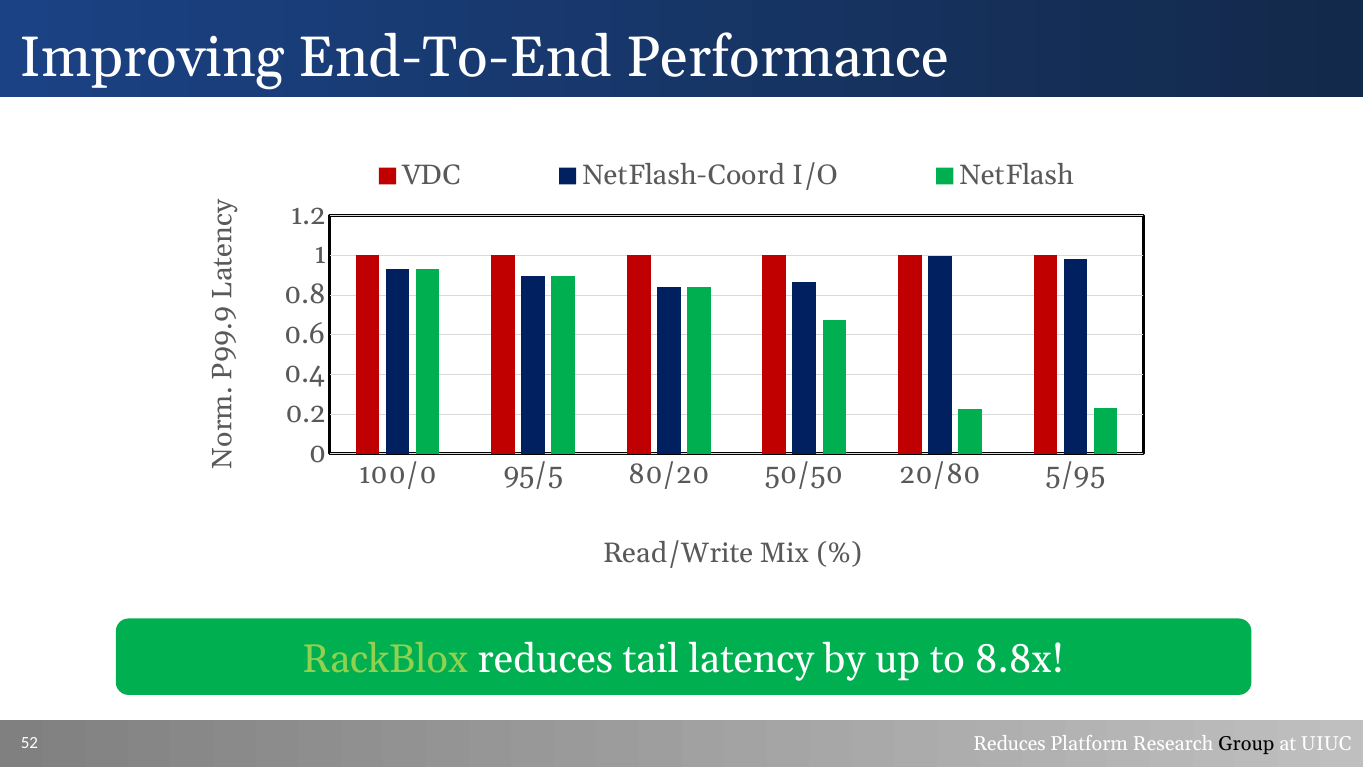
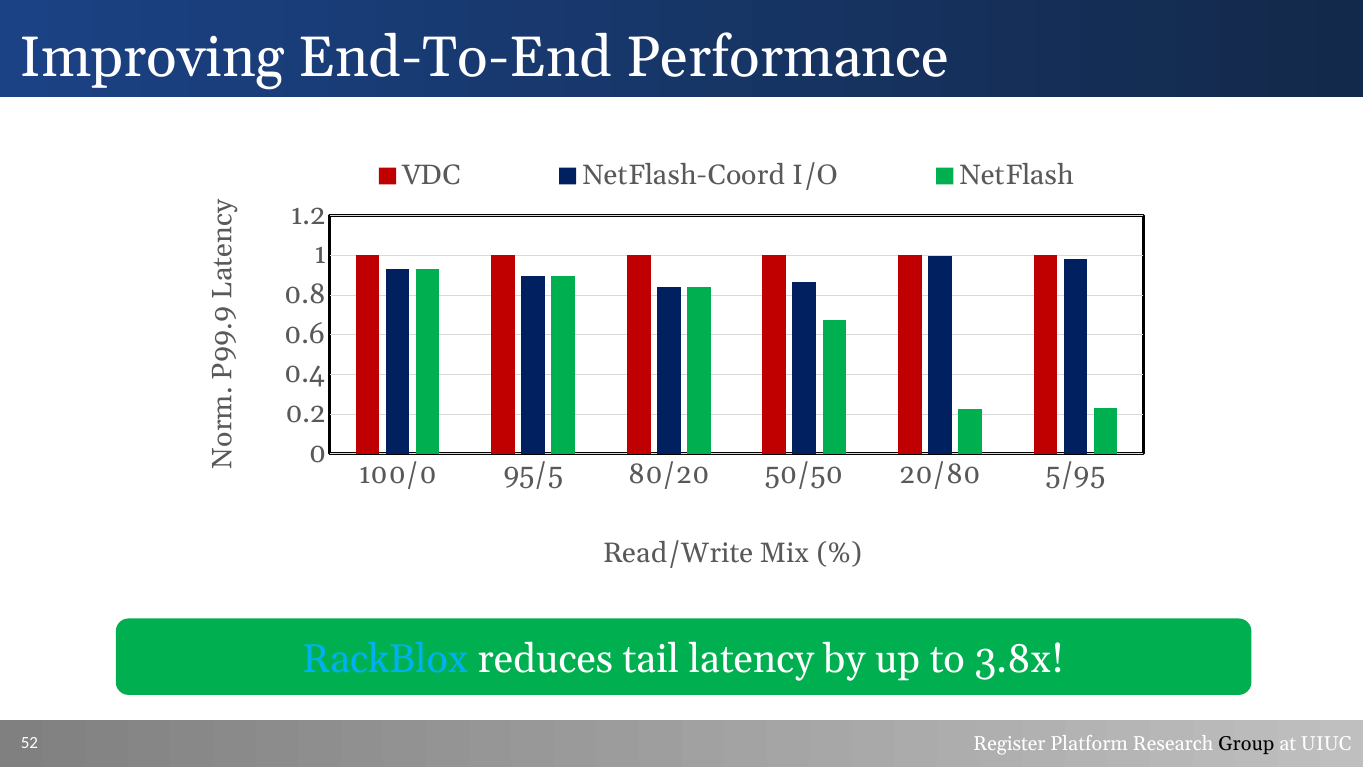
RackBlox colour: light green -> light blue (385, 659)
8.8x: 8.8x -> 3.8x (1019, 659)
52 Reduces: Reduces -> Register (1010, 743)
